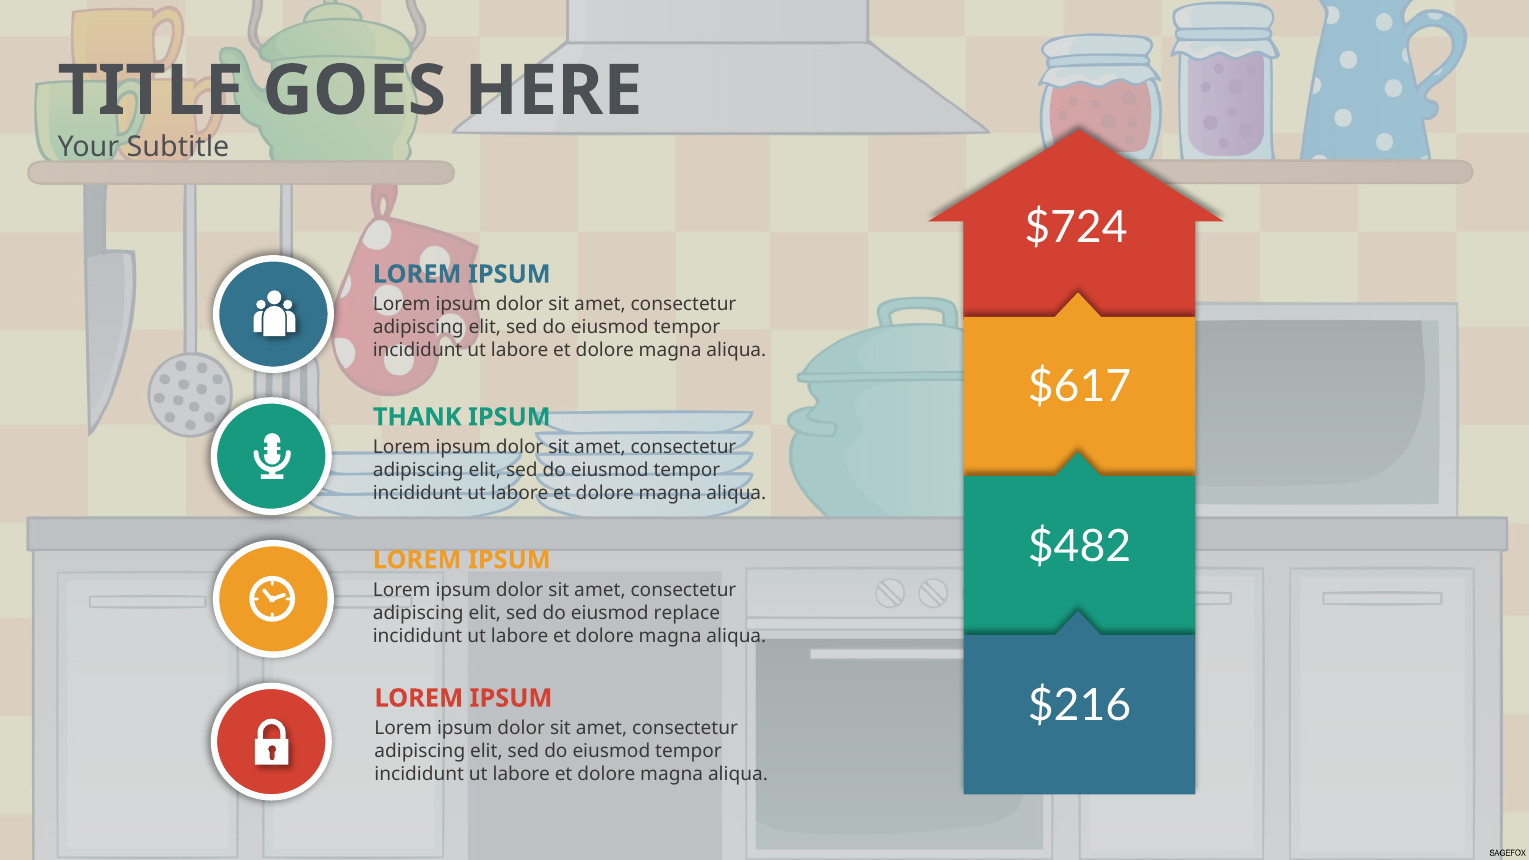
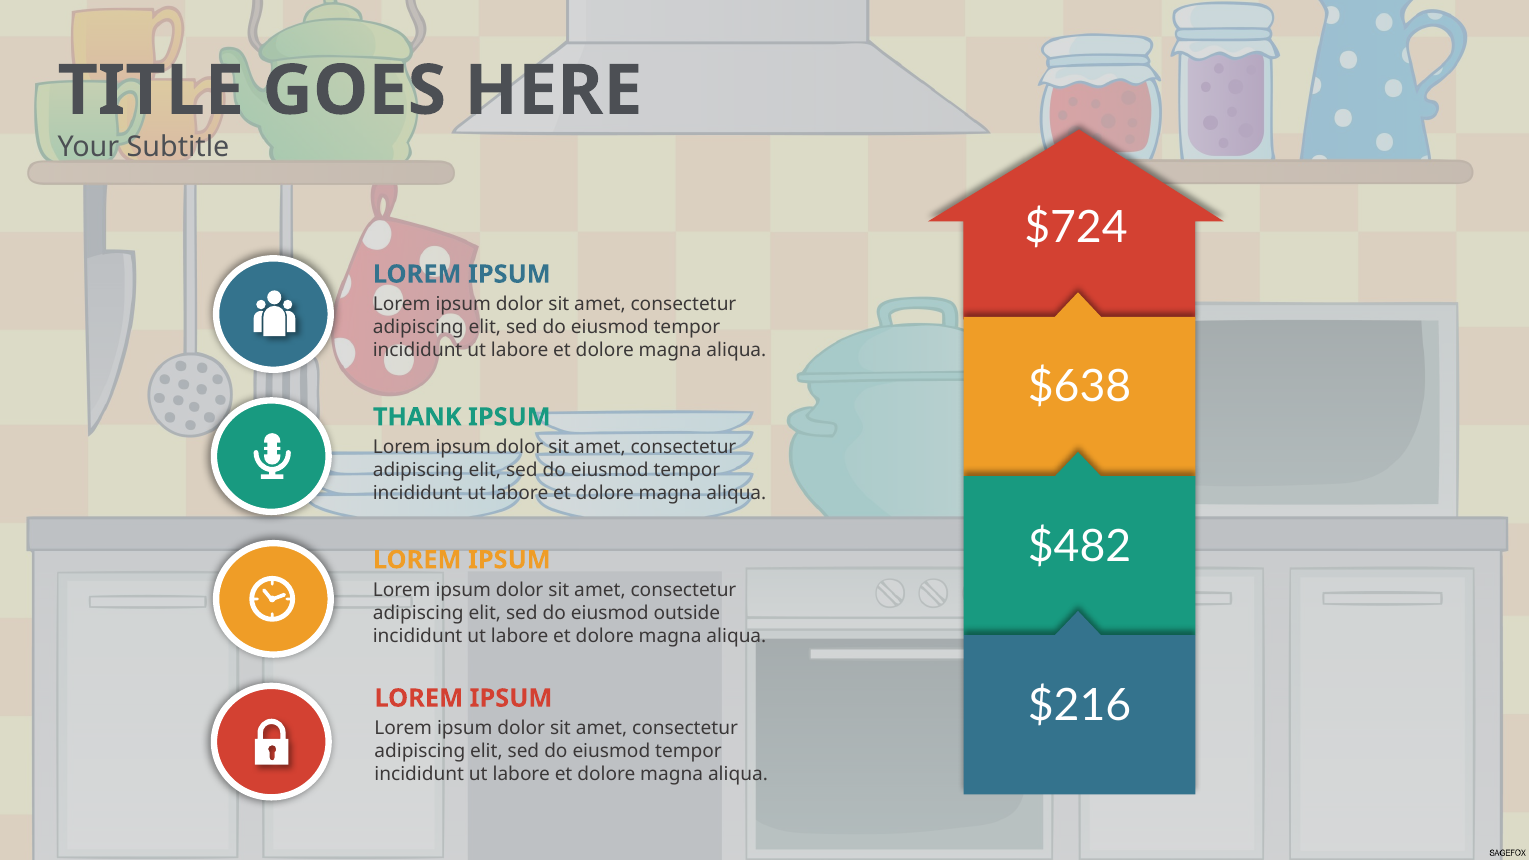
$617: $617 -> $638 (1080, 387)
replace: replace -> outside (687, 613)
